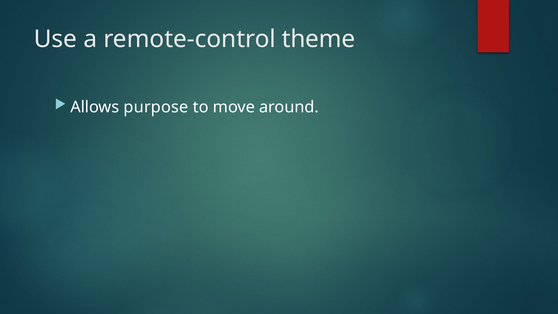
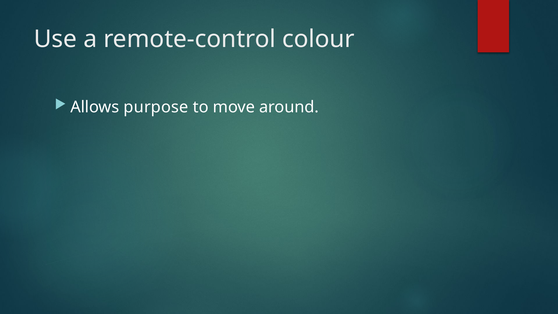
theme: theme -> colour (318, 39)
